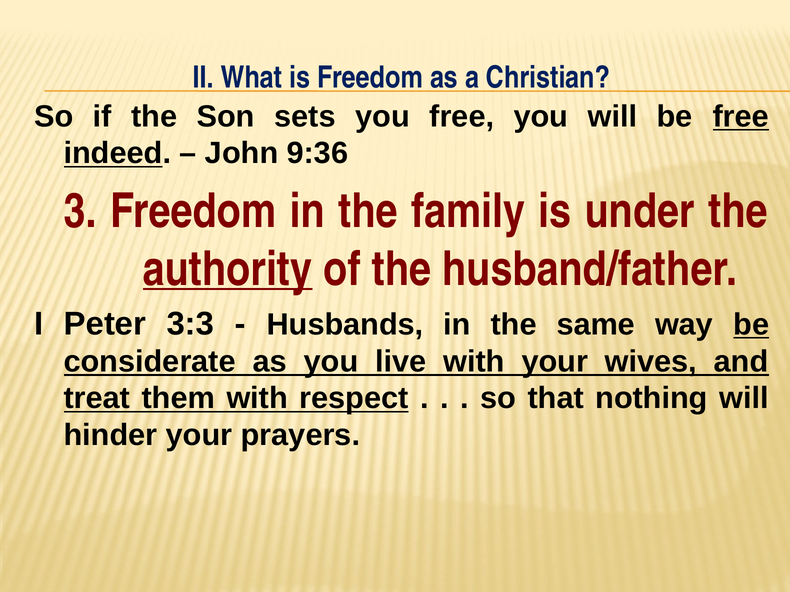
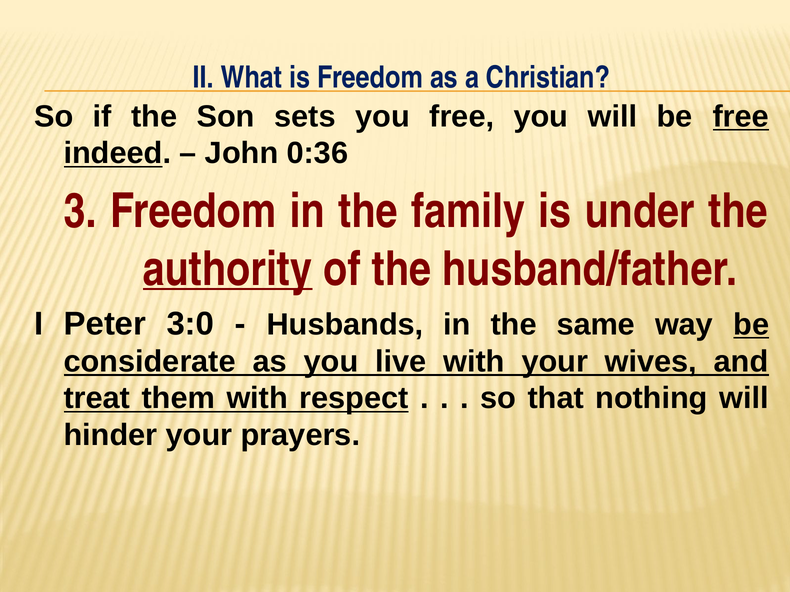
9:36: 9:36 -> 0:36 (317, 153)
3:3: 3:3 -> 3:0 (190, 324)
